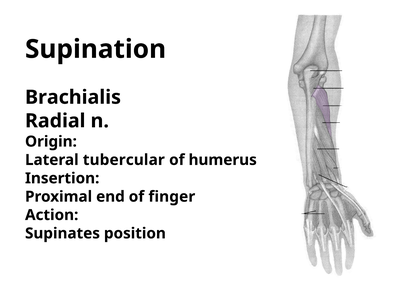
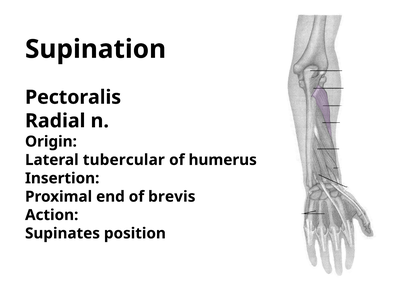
Brachialis: Brachialis -> Pectoralis (73, 97)
finger: finger -> brevis (172, 196)
